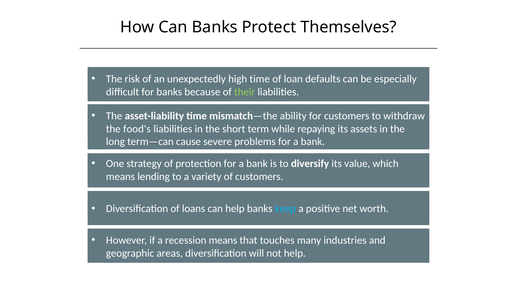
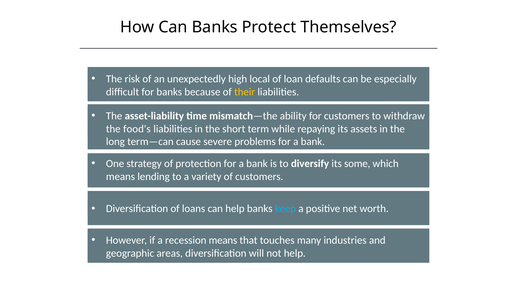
high time: time -> local (260, 79)
their colour: light green -> yellow (245, 92)
value: value -> some (357, 164)
